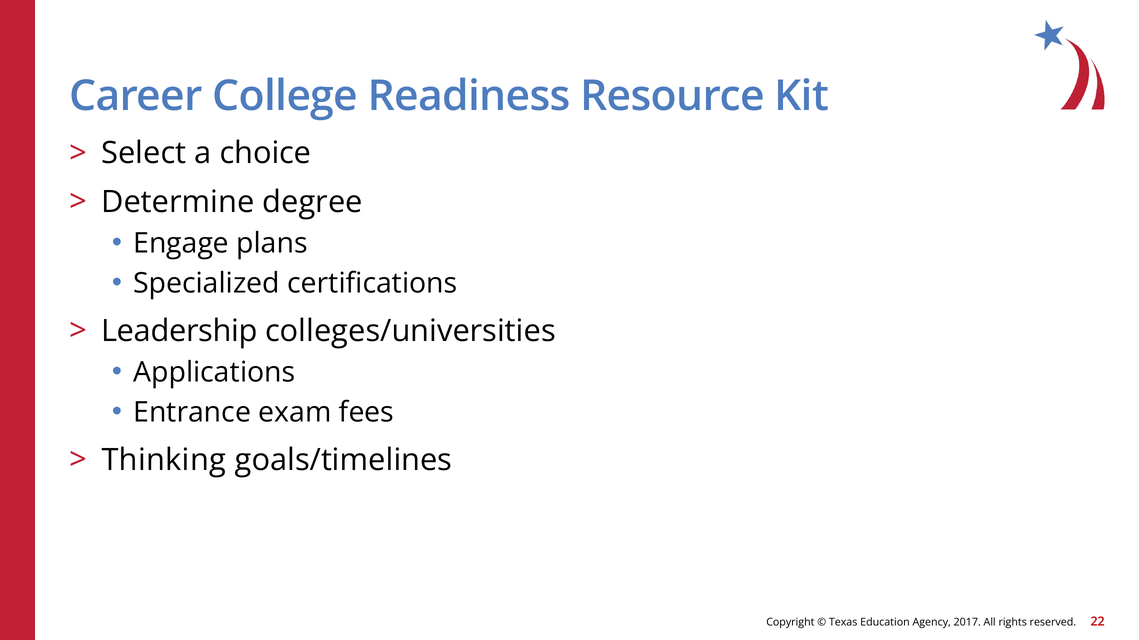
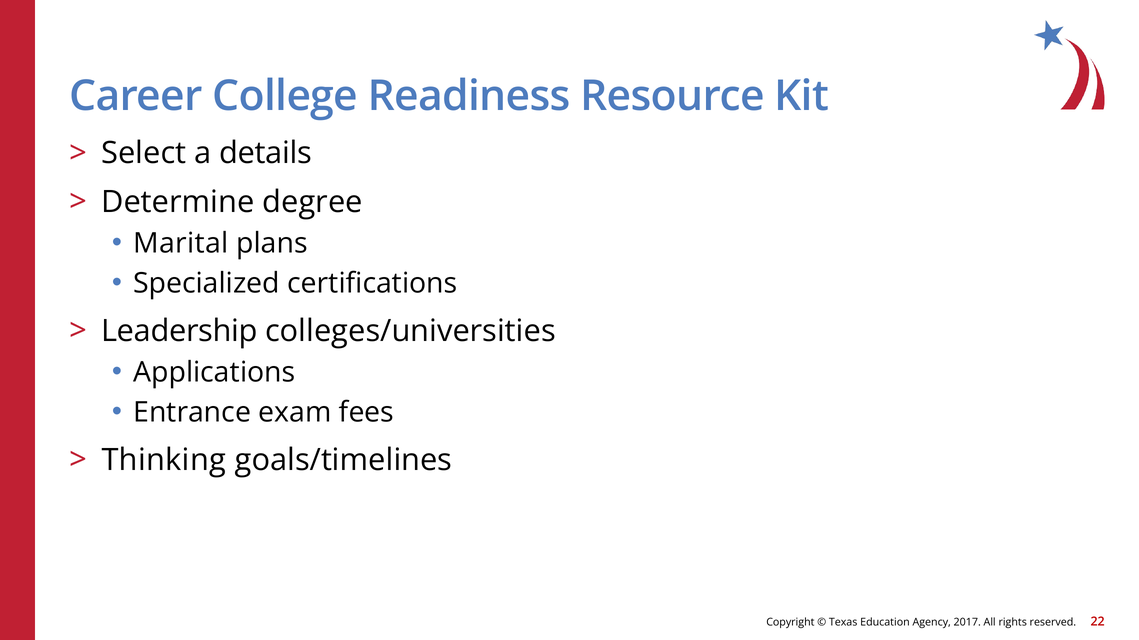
choice: choice -> details (265, 153)
Engage: Engage -> Marital (181, 244)
